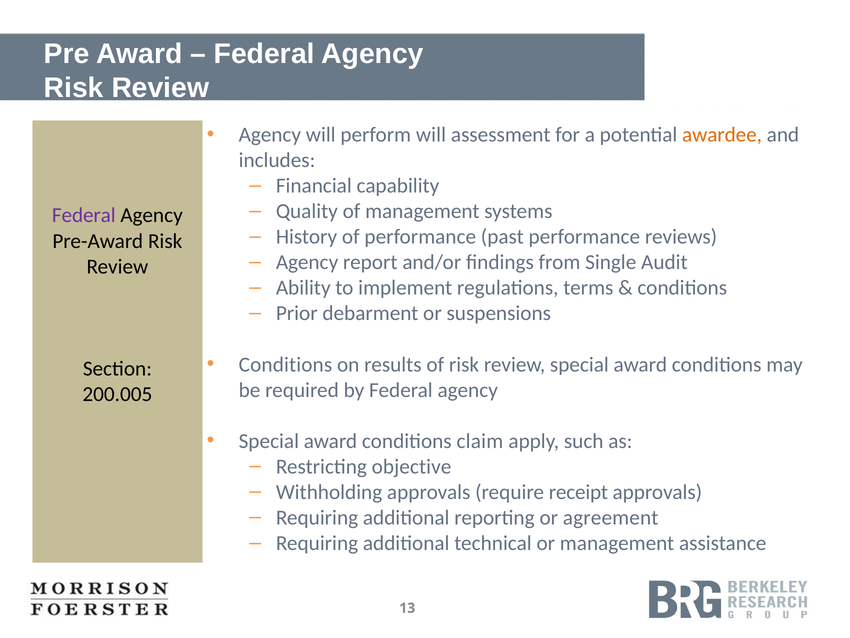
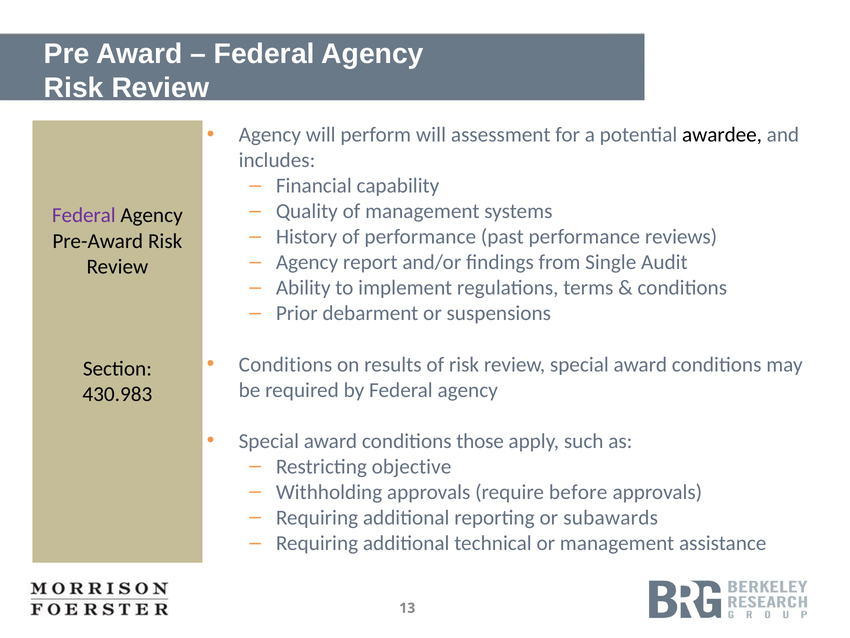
awardee colour: orange -> black (722, 135)
200.005: 200.005 -> 430.983 (117, 394)
claim: claim -> those (480, 441)
receipt: receipt -> before (578, 492)
agreement: agreement -> subawards (611, 517)
